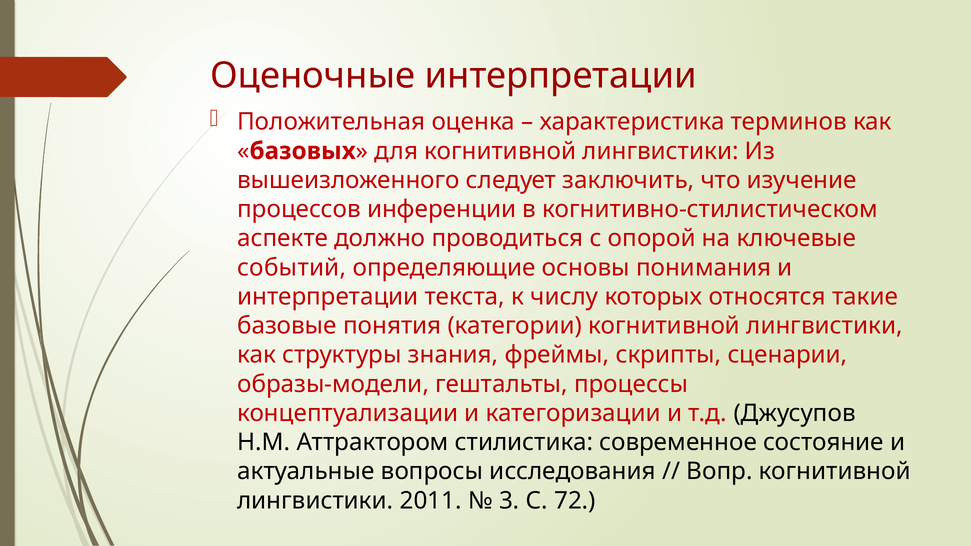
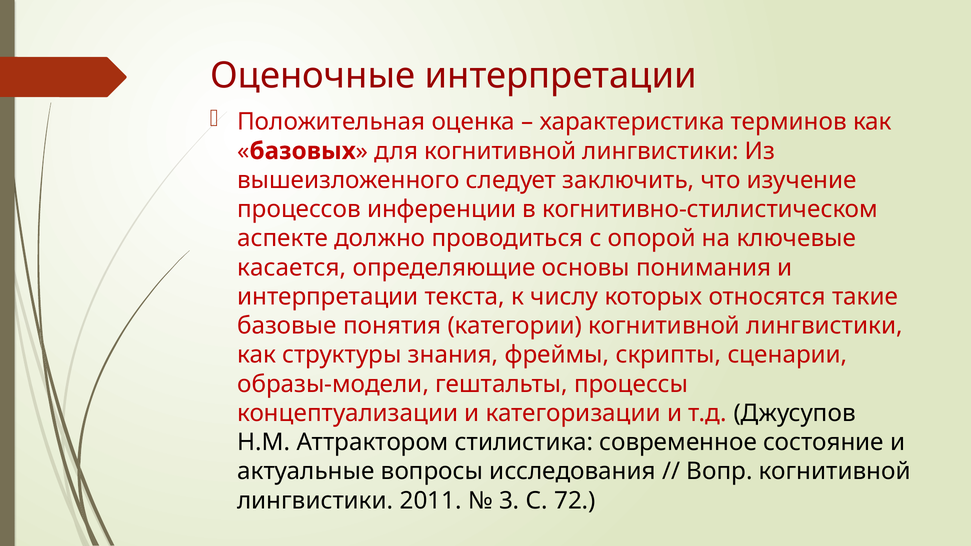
событий: событий -> касается (292, 268)
